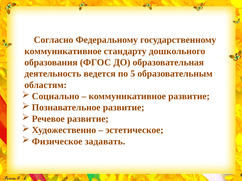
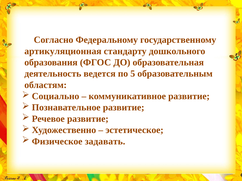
коммуникативное: коммуникативное -> артикуляционная (63, 51)
